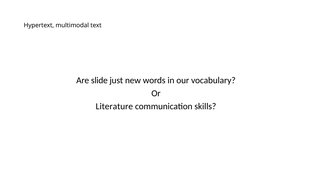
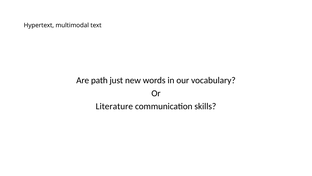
slide: slide -> path (99, 80)
